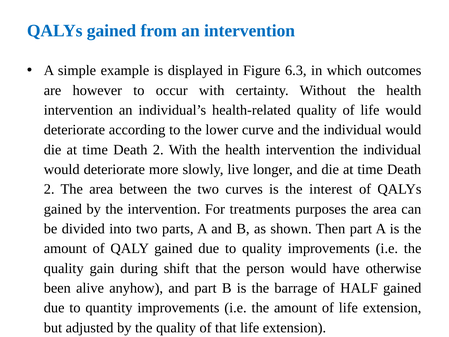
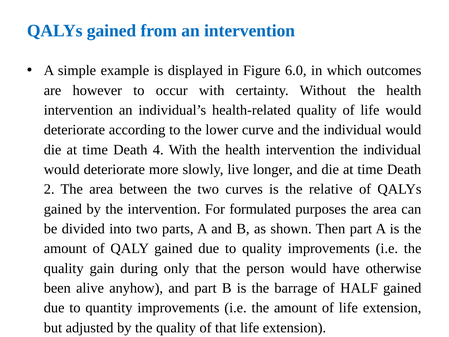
6.3: 6.3 -> 6.0 (296, 71)
2: 2 -> 4 (158, 150)
interest: interest -> relative (331, 189)
treatments: treatments -> formulated (260, 209)
shift: shift -> only (177, 268)
